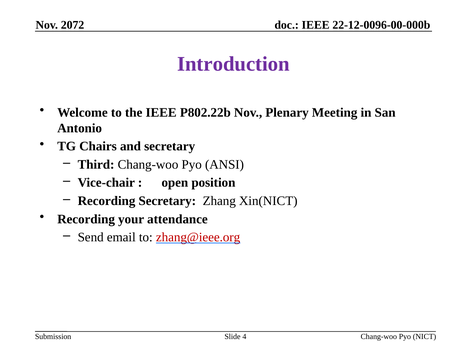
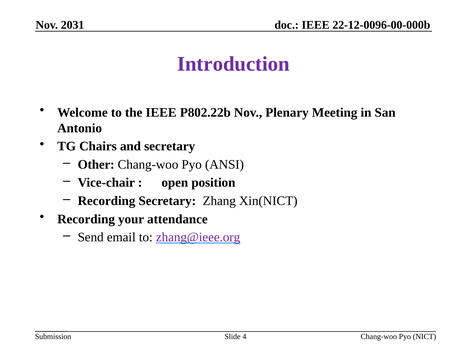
2072: 2072 -> 2031 (73, 25)
Third: Third -> Other (96, 164)
zhang@ieee.org colour: red -> purple (198, 237)
